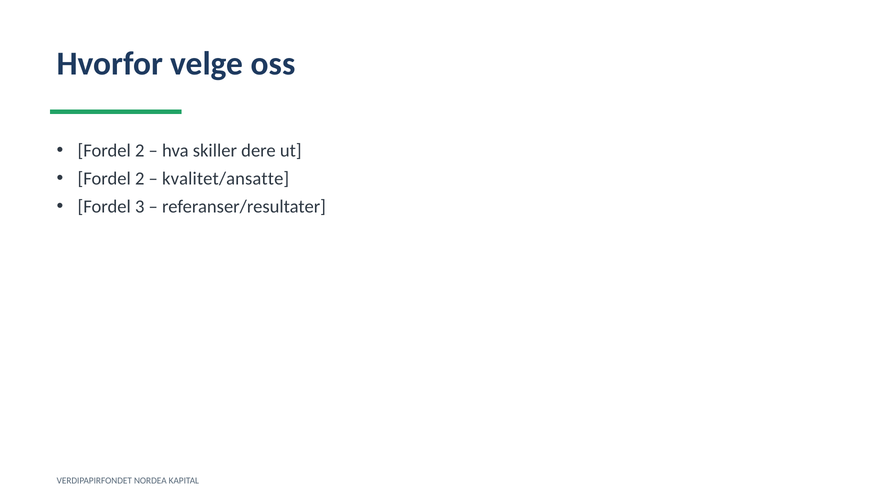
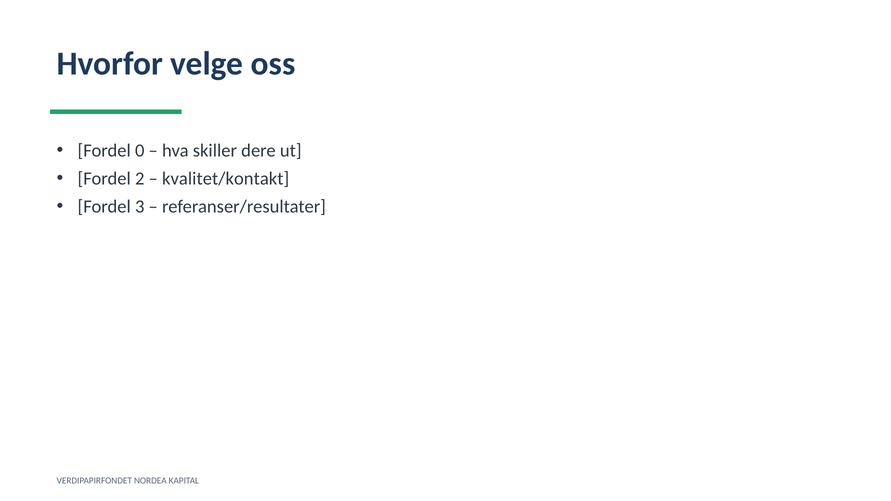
2: 2 -> 0 (140, 151)
kvalitet/ansatte: kvalitet/ansatte -> kvalitet/kontakt (226, 179)
